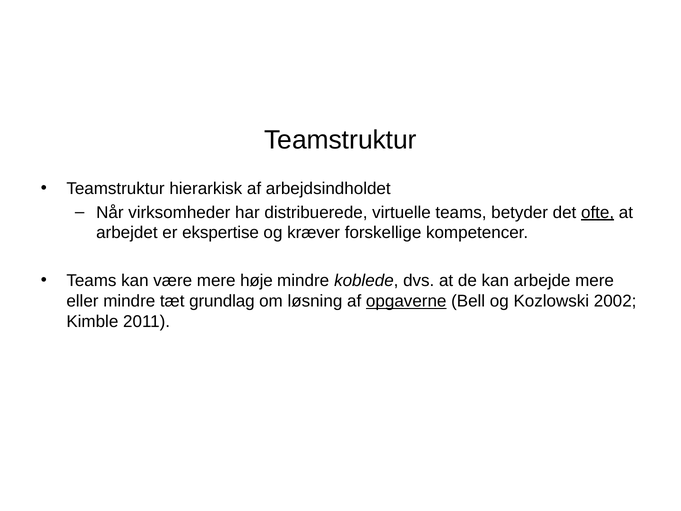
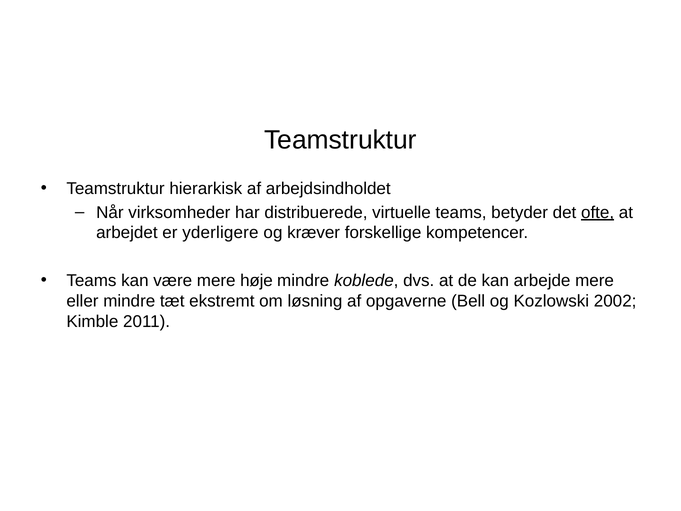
ekspertise: ekspertise -> yderligere (220, 233)
grundlag: grundlag -> ekstremt (222, 301)
opgaverne underline: present -> none (406, 301)
